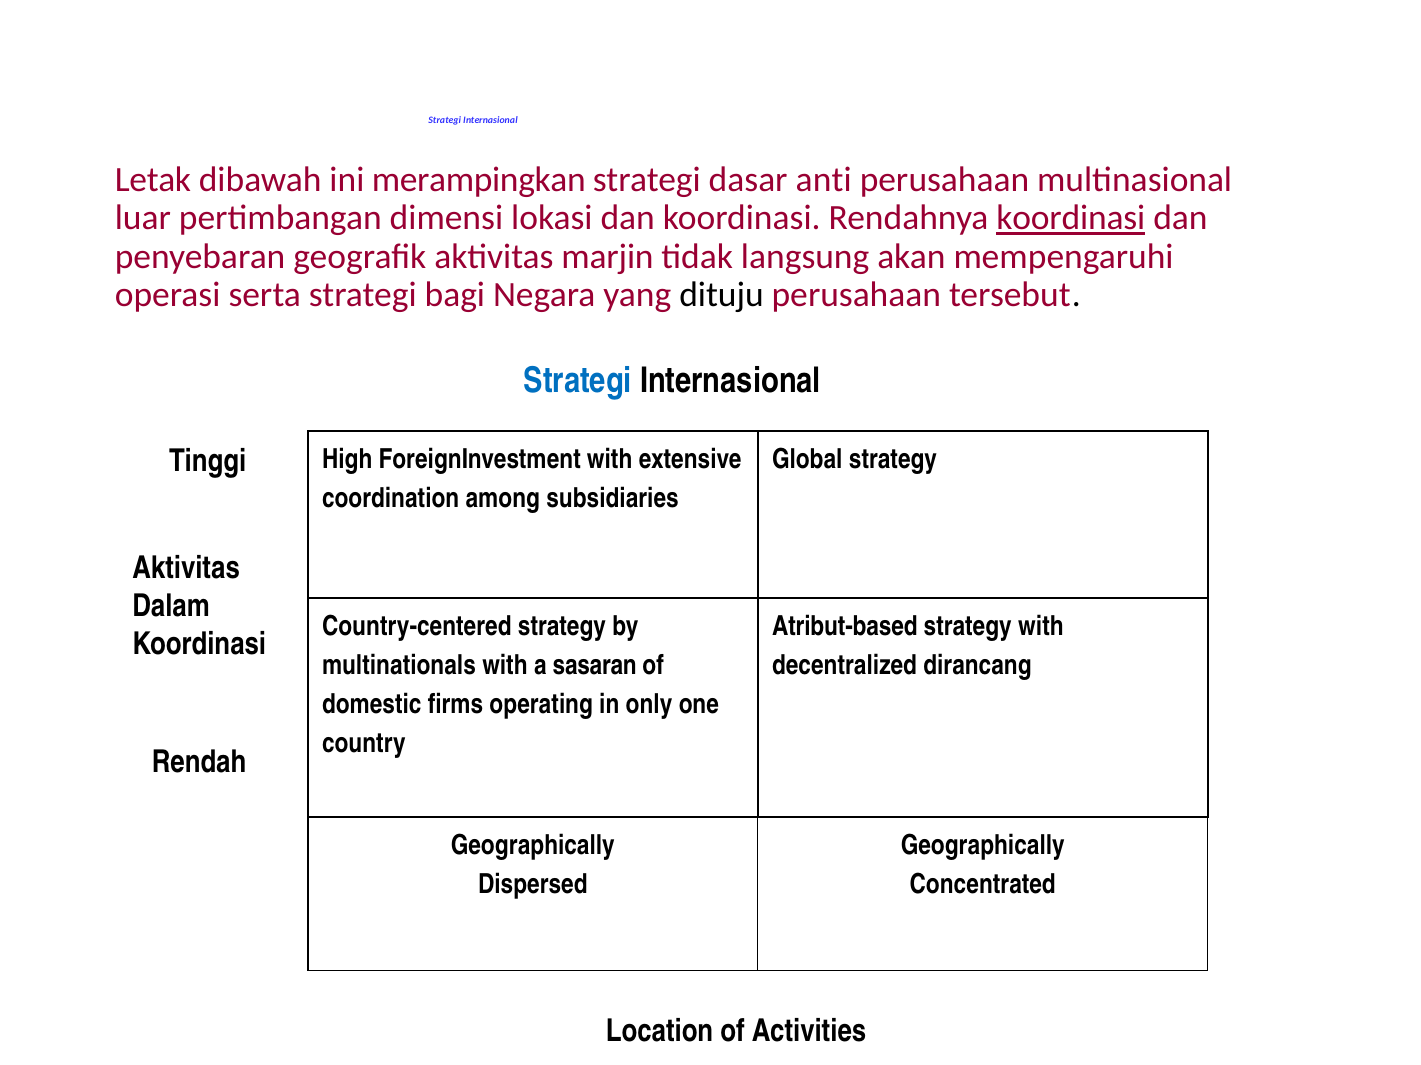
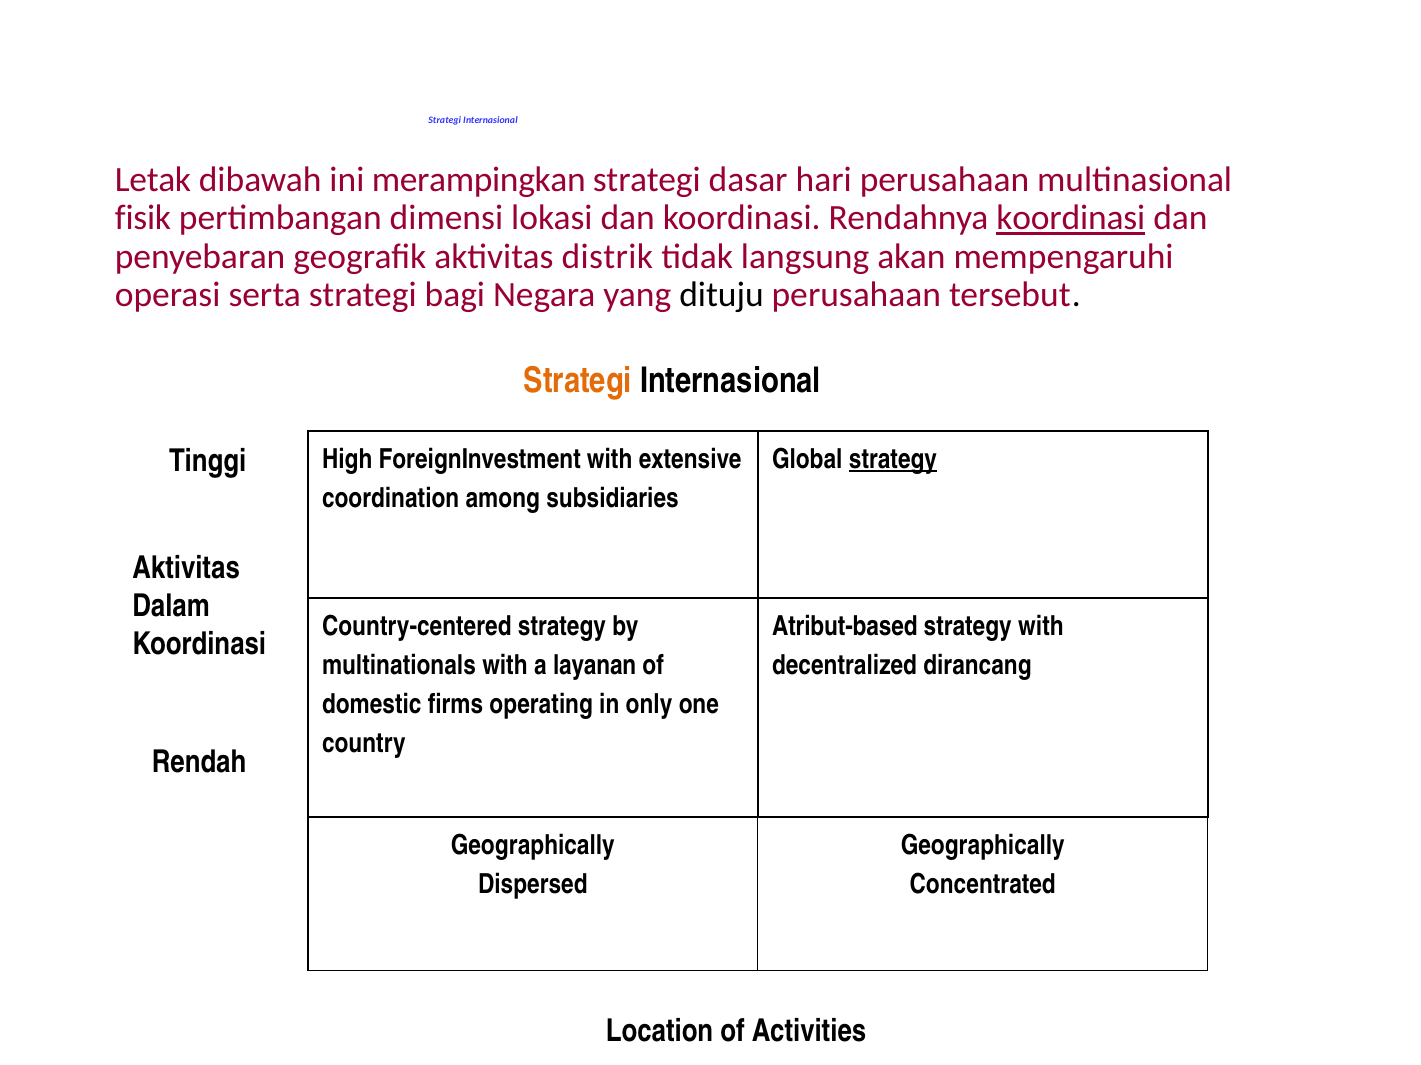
anti: anti -> hari (824, 180)
luar: luar -> fisik (143, 218)
marjin: marjin -> distrik (607, 257)
Strategi colour: blue -> orange (578, 381)
strategy underline: none -> present (893, 460)
sasaran: sasaran -> layanan (595, 666)
